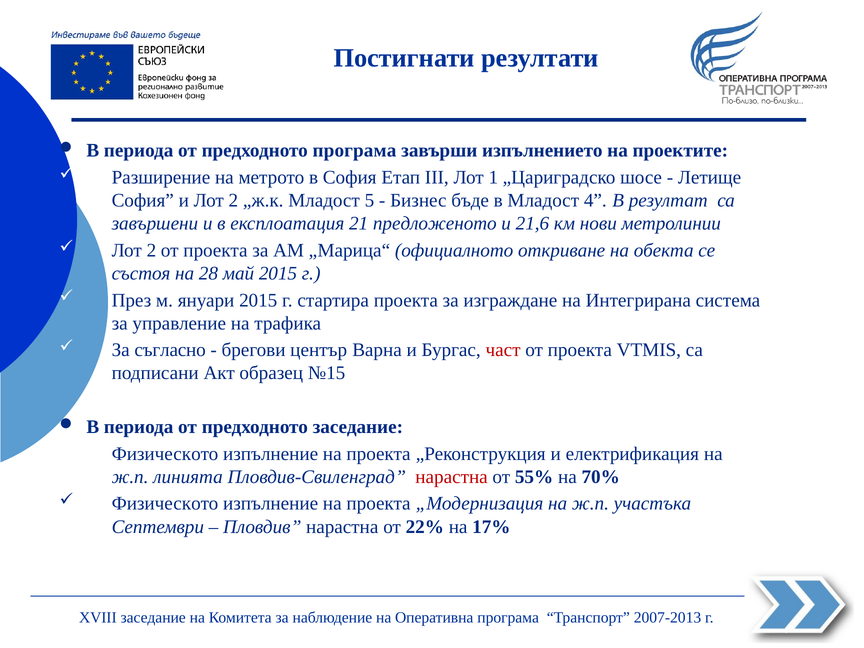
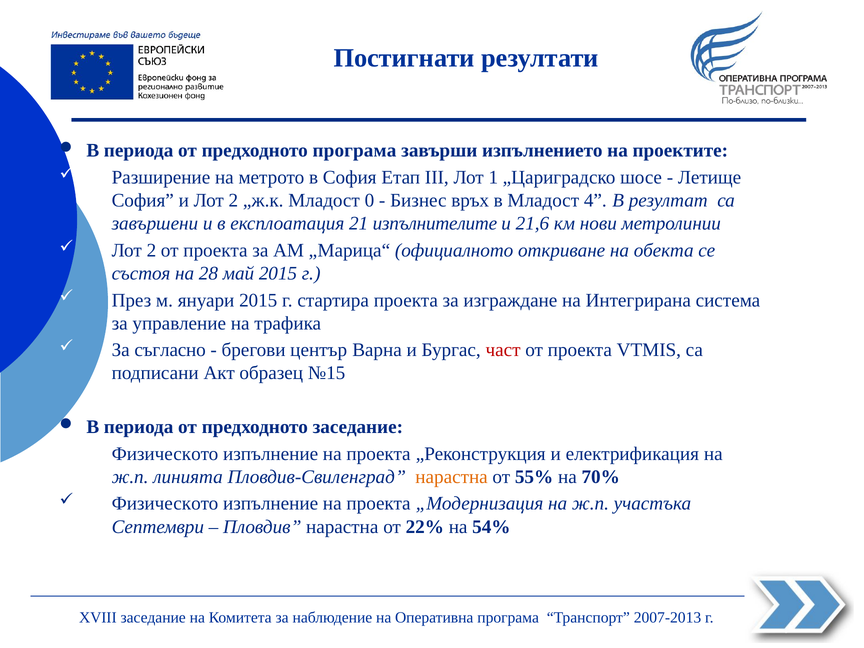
5: 5 -> 0 (370, 200)
бъде: бъде -> връх (470, 200)
предложеното: предложеното -> изпълнителите (435, 223)
нарастна colour: red -> orange (452, 477)
17%: 17% -> 54% (491, 527)
